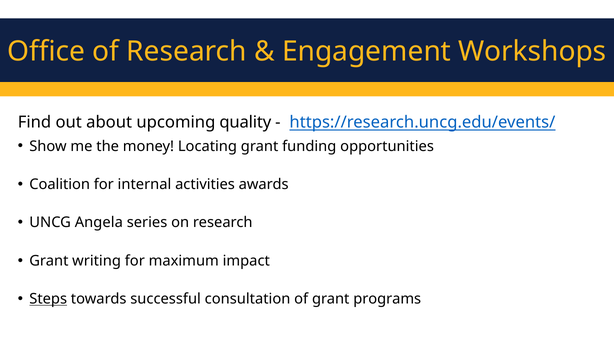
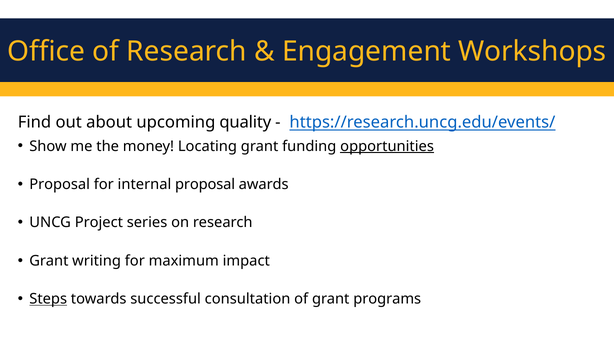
opportunities underline: none -> present (387, 146)
Coalition: Coalition -> Proposal (60, 185)
internal activities: activities -> proposal (205, 185)
Angela: Angela -> Project (99, 223)
